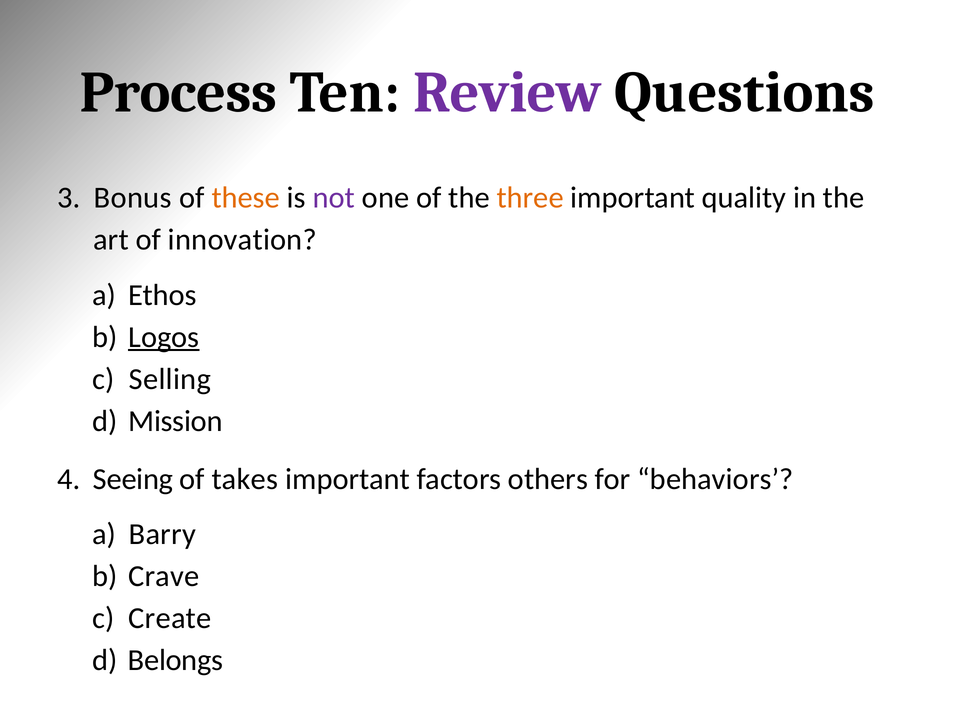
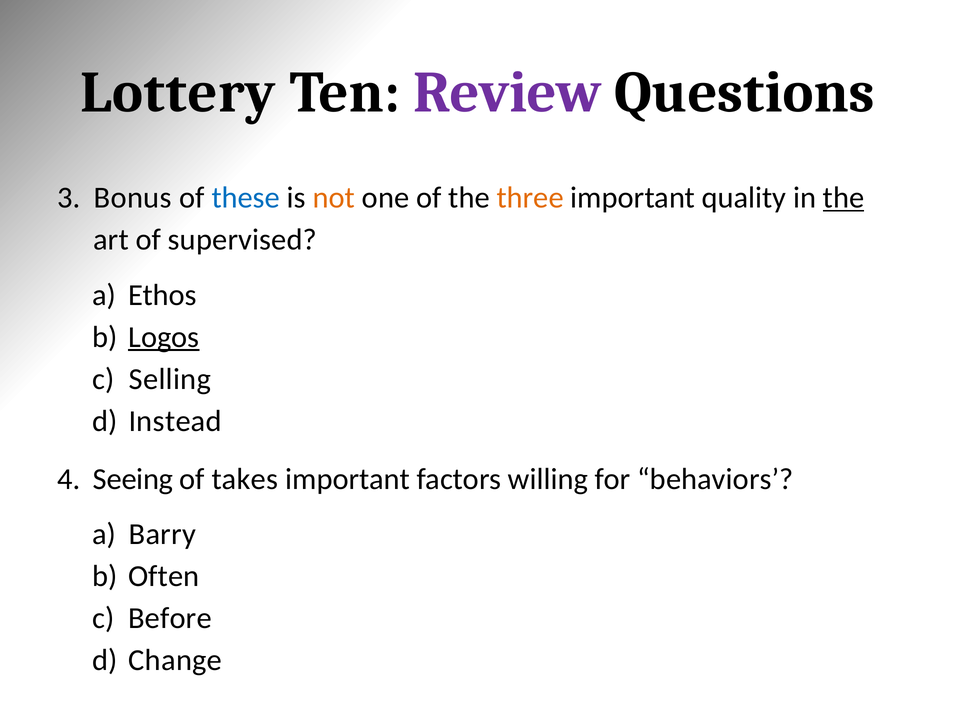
Process: Process -> Lottery (178, 92)
these colour: orange -> blue (246, 198)
not colour: purple -> orange (334, 198)
the underline: none -> present (844, 198)
innovation: innovation -> supervised (242, 240)
Mission: Mission -> Instead (175, 421)
others: others -> willing (548, 479)
Crave: Crave -> Often (164, 577)
Create: Create -> Before (170, 619)
Belongs: Belongs -> Change (175, 661)
